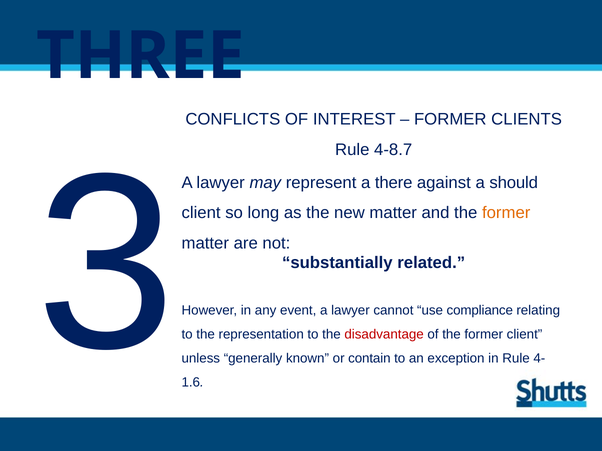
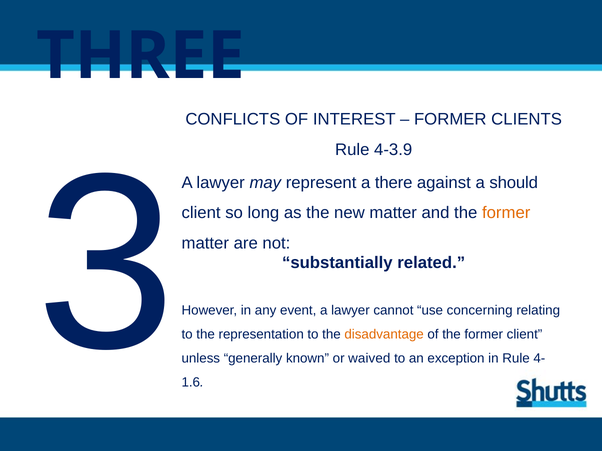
4-8.7: 4-8.7 -> 4-3.9 (393, 150)
compliance: compliance -> concerning (480, 311)
disadvantage colour: red -> orange (384, 335)
contain: contain -> waived (369, 359)
